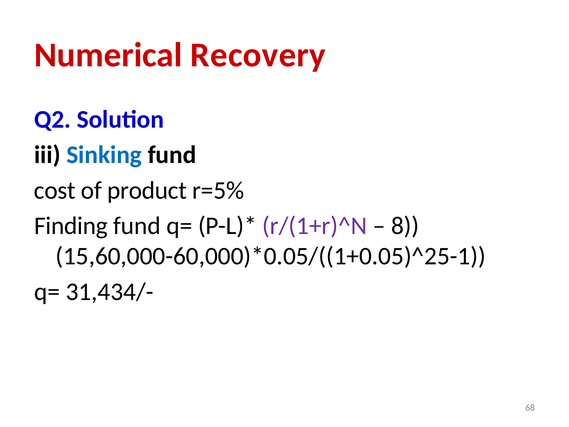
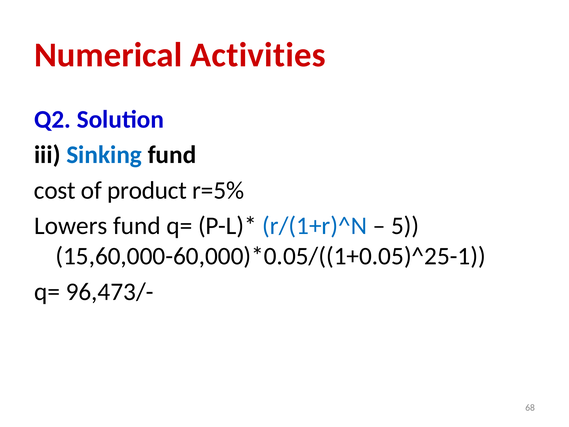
Recovery: Recovery -> Activities (258, 55)
Finding: Finding -> Lowers (71, 226)
r/(1+r)^N colour: purple -> blue (315, 226)
8: 8 -> 5 (405, 226)
31,434/-: 31,434/- -> 96,473/- (110, 292)
